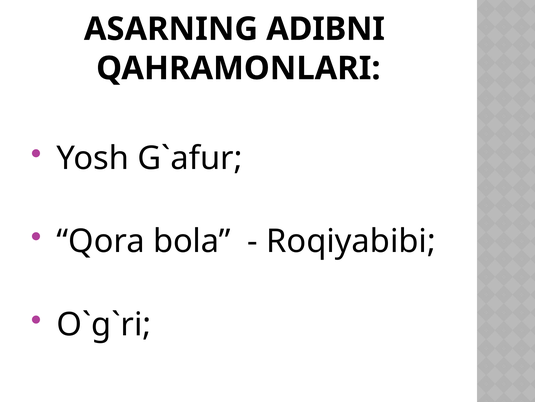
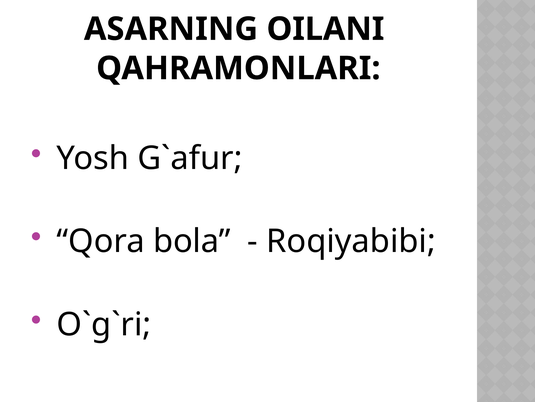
ADIBNI: ADIBNI -> OILANI (325, 29)
